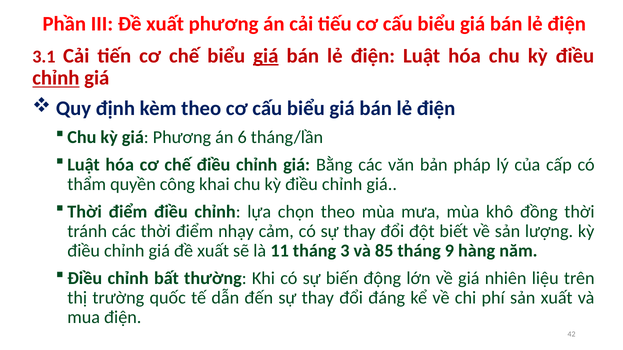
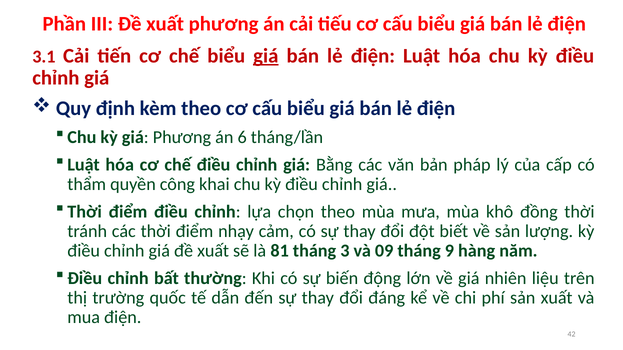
chỉnh underline: present -> none (56, 78)
11: 11 -> 81 (280, 251)
85: 85 -> 09 (384, 251)
